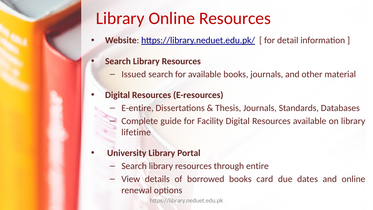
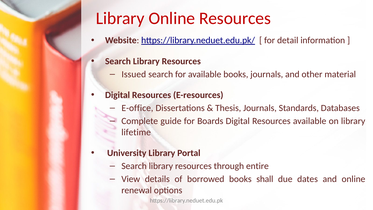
E-entire: E-entire -> E-office (137, 108)
Facility: Facility -> Boards (210, 121)
card: card -> shall (265, 179)
